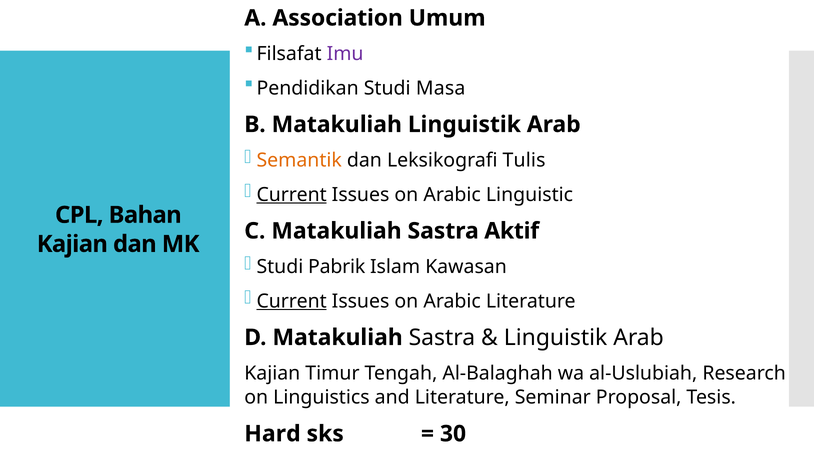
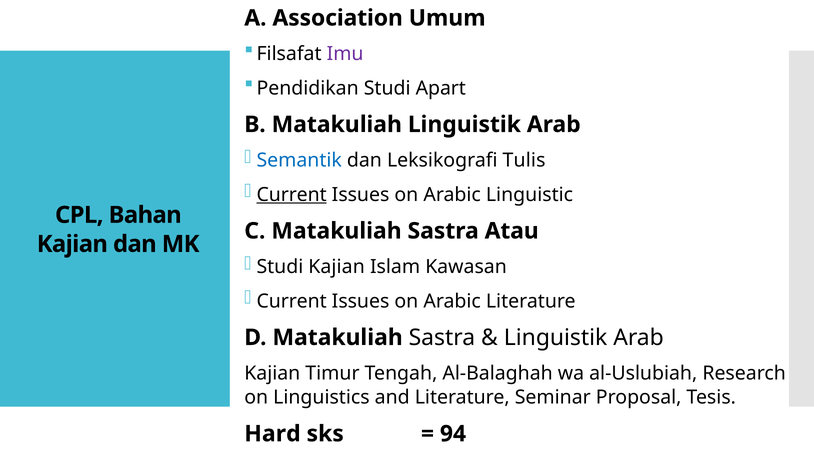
Masa: Masa -> Apart (441, 88)
Semantik colour: orange -> blue (299, 160)
Aktif: Aktif -> Atau (512, 231)
Studi Pabrik: Pabrik -> Kajian (337, 267)
Current underline: present -> none (292, 301)
30: 30 -> 94 (453, 434)
